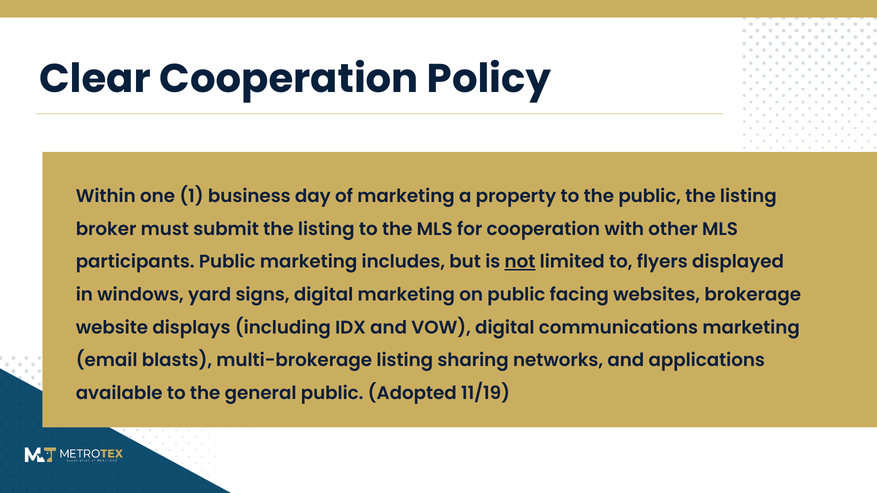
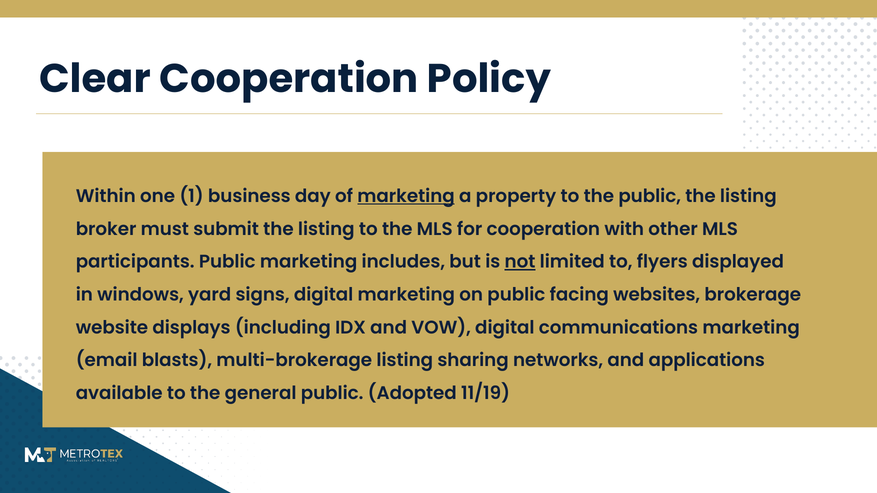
marketing underline: none -> present (406, 196)
